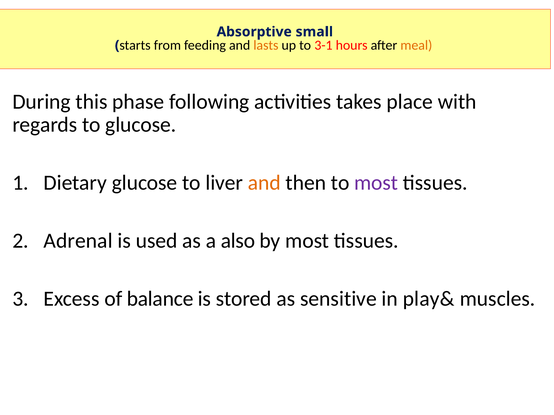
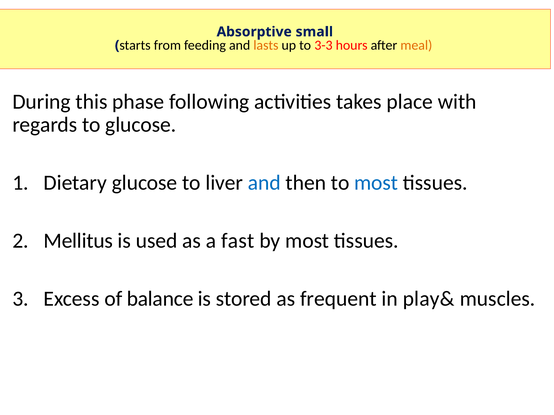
3-1: 3-1 -> 3-3 (323, 45)
and colour: orange -> blue (264, 183)
most colour: purple -> blue (376, 183)
Adrenal: Adrenal -> Mellitus (78, 241)
also: also -> fast (238, 241)
sensitive: sensitive -> frequent (338, 299)
